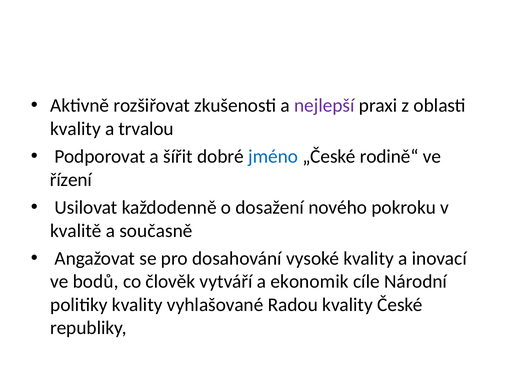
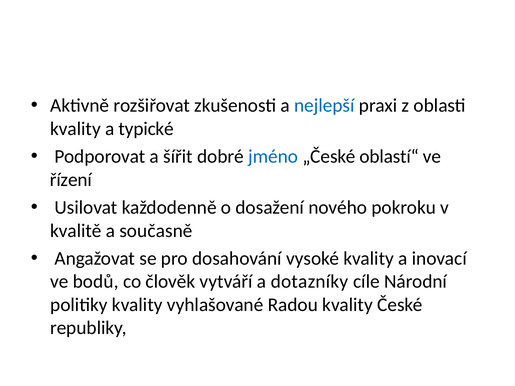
nejlepší colour: purple -> blue (324, 106)
trvalou: trvalou -> typické (146, 129)
rodině“: rodině“ -> oblastí“ (389, 157)
ekonomik: ekonomik -> dotazníky (310, 282)
